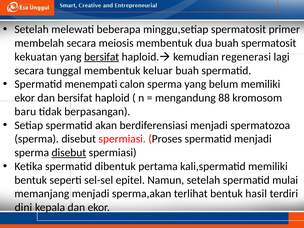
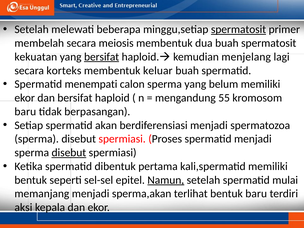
spermatosit underline: none -> present (239, 29)
regenerasi: regenerasi -> menjelang (246, 57)
tunggal: tunggal -> korteks (64, 71)
88: 88 -> 55 (224, 98)
Namun underline: none -> present (166, 180)
bentuk hasil: hasil -> baru (256, 194)
dini: dini -> aksi (23, 207)
